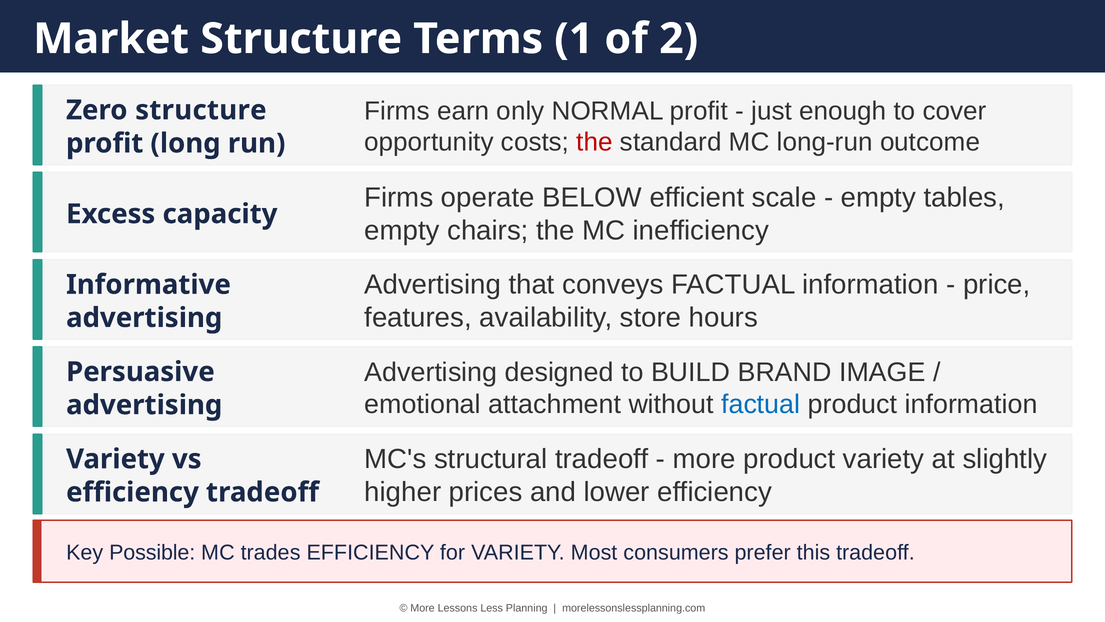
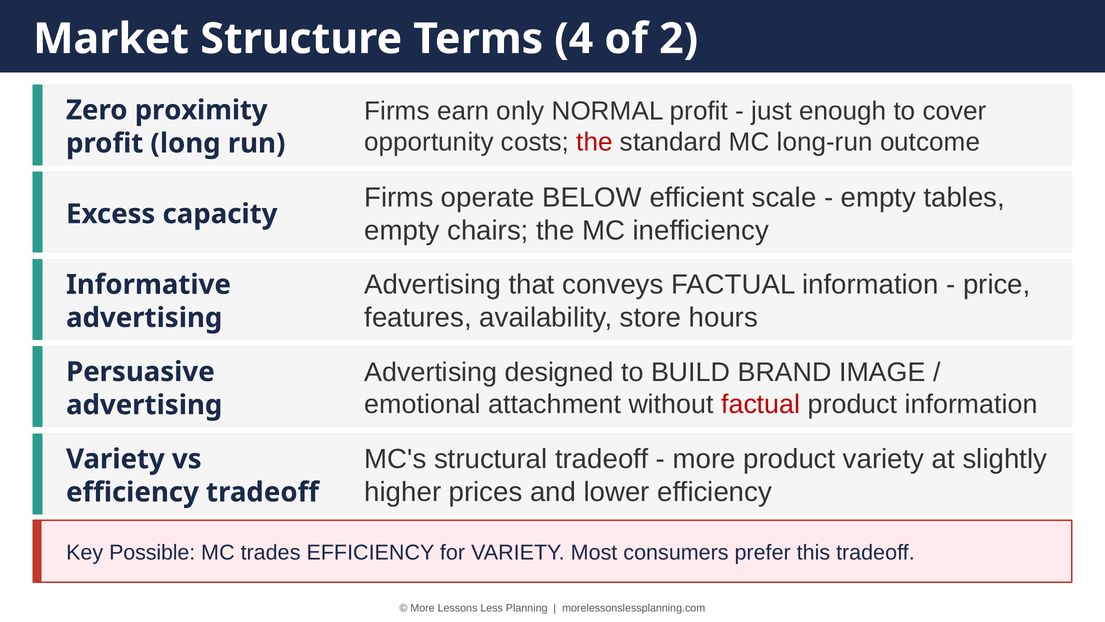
1: 1 -> 4 (574, 39)
Zero structure: structure -> proximity (201, 110)
factual colour: blue -> red (761, 404)
